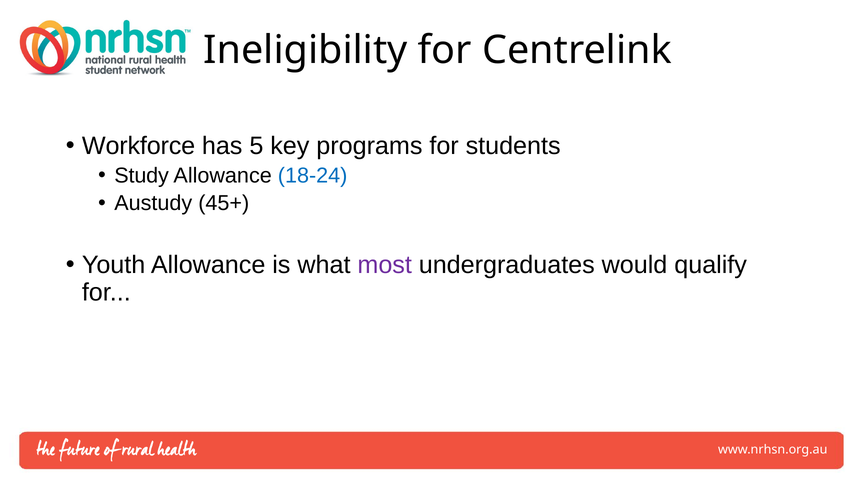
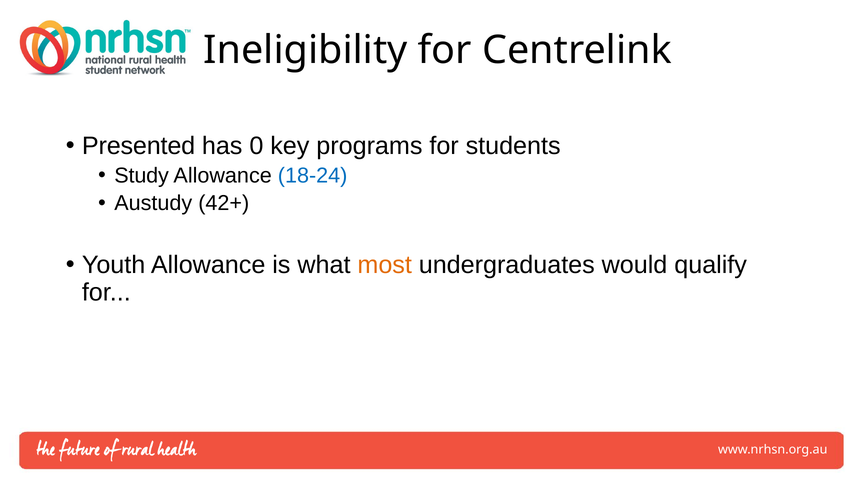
Workforce: Workforce -> Presented (139, 146)
5: 5 -> 0 (256, 146)
45+: 45+ -> 42+ (224, 203)
most colour: purple -> orange (385, 265)
